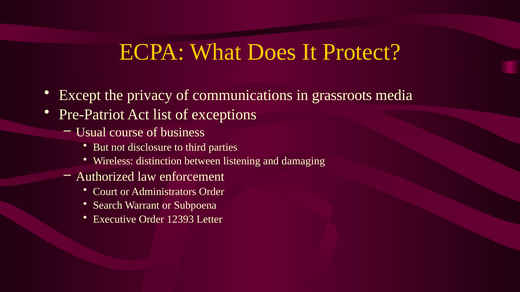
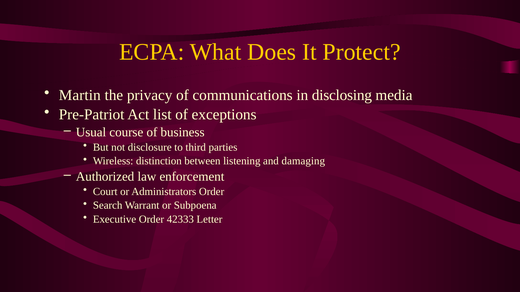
Except: Except -> Martin (80, 95)
grassroots: grassroots -> disclosing (342, 95)
12393: 12393 -> 42333 (180, 220)
